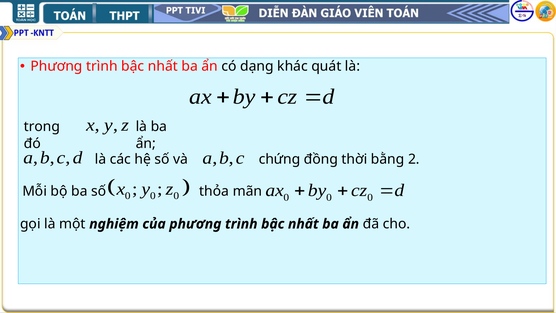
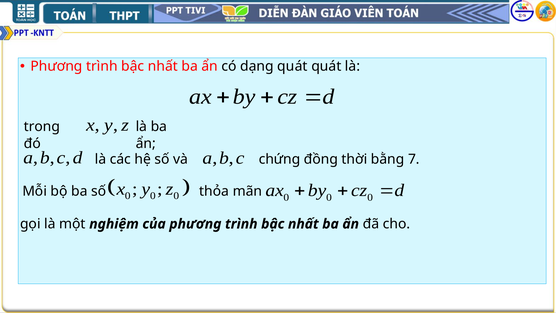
dạng khác: khác -> quát (292, 66)
2: 2 -> 7 (414, 159)
